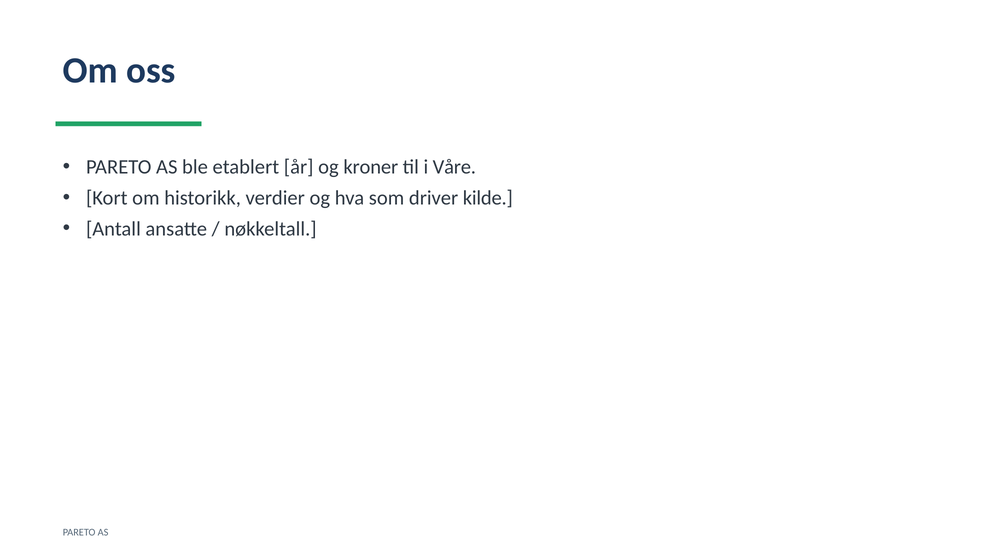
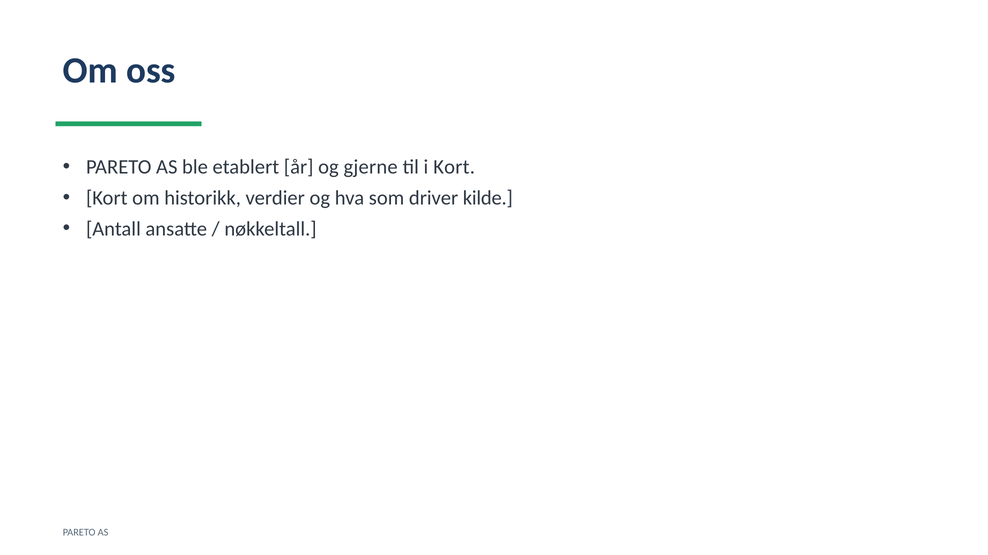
kroner: kroner -> gjerne (371, 167)
i Våre: Våre -> Kort (454, 167)
